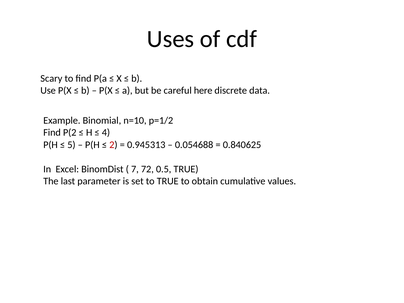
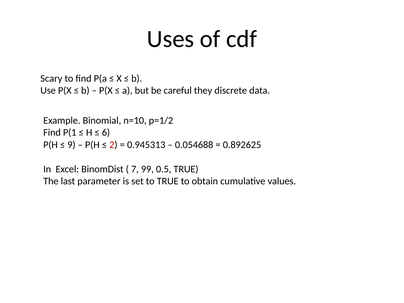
here: here -> they (203, 91)
P(2: P(2 -> P(1 (70, 133)
4: 4 -> 6 (106, 133)
5: 5 -> 9 (71, 145)
0.840625: 0.840625 -> 0.892625 (242, 145)
72: 72 -> 99 (147, 169)
